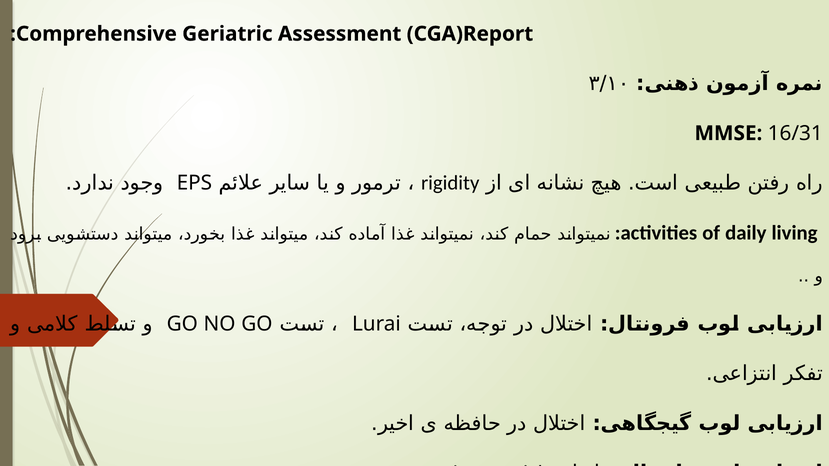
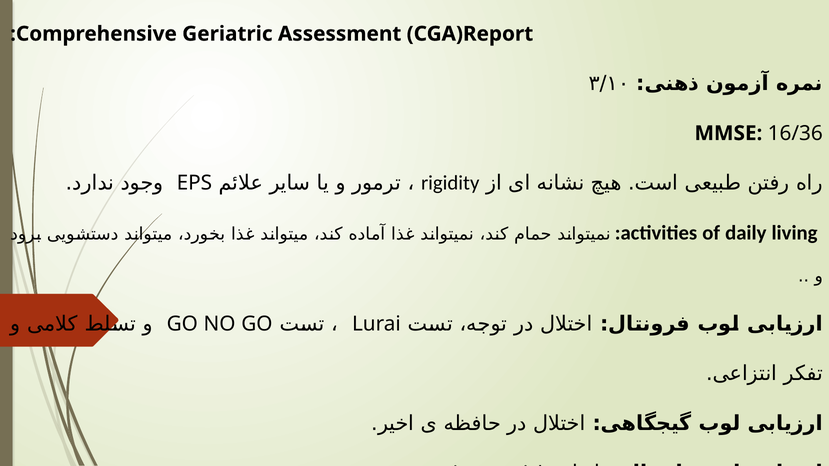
16/31: 16/31 -> 16/36 (795, 133)
